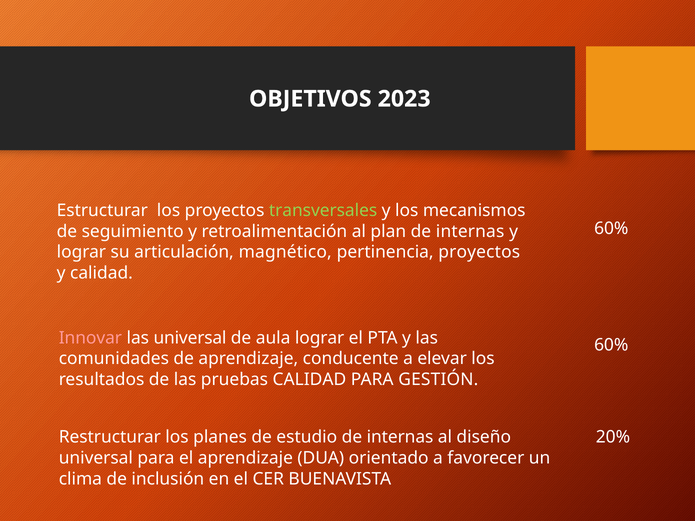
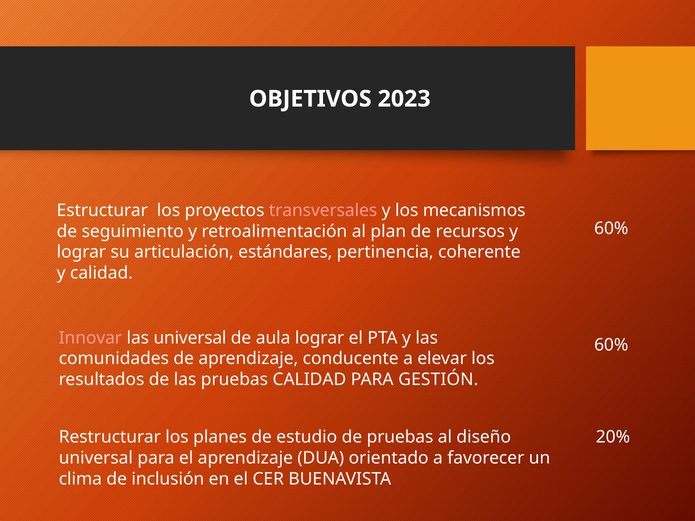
transversales colour: light green -> pink (323, 211)
plan de internas: internas -> recursos (470, 231)
magnético: magnético -> estándares (285, 252)
pertinencia proyectos: proyectos -> coherente (479, 252)
estudio de internas: internas -> pruebas (400, 437)
